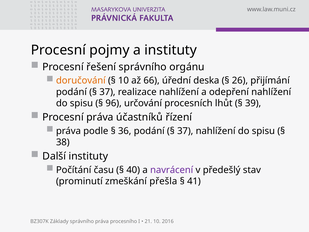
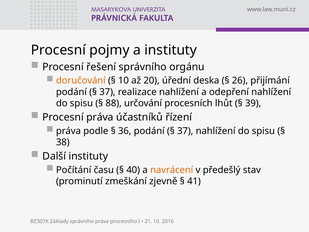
66: 66 -> 20 (152, 80)
96: 96 -> 88 (114, 103)
navrácení colour: purple -> orange (172, 170)
přešla: přešla -> zjevně (163, 181)
